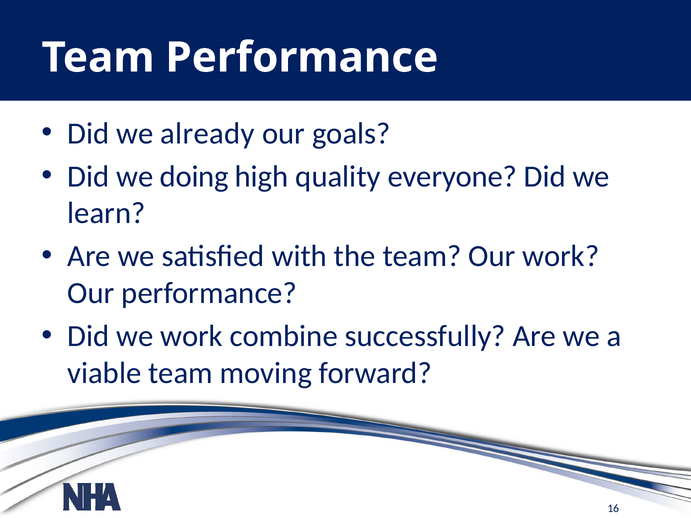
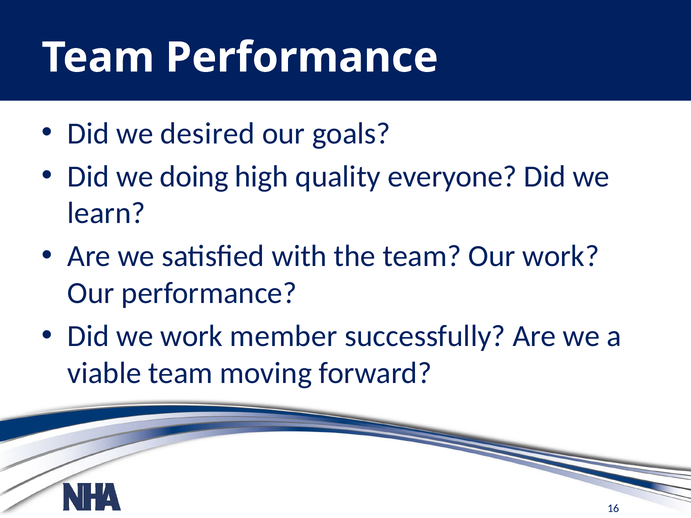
already: already -> desired (208, 133)
combine: combine -> member (284, 336)
